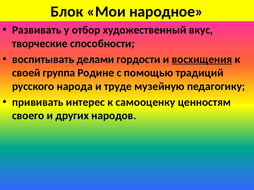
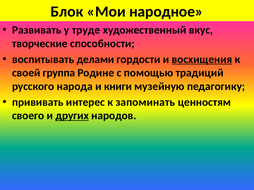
отбор: отбор -> труде (86, 30)
труде: труде -> книги (118, 87)
самооценку: самооценку -> запоминать (145, 102)
других underline: none -> present (72, 116)
